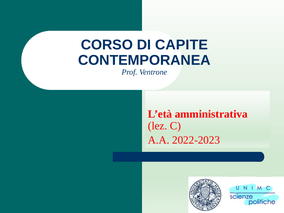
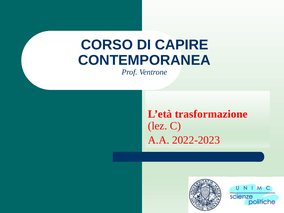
CAPITE: CAPITE -> CAPIRE (182, 45)
amministrativa: amministrativa -> trasformazione (211, 114)
